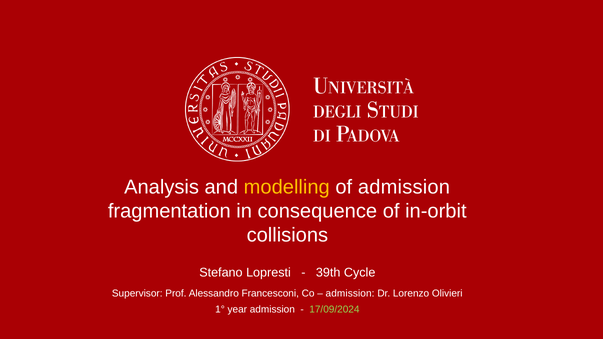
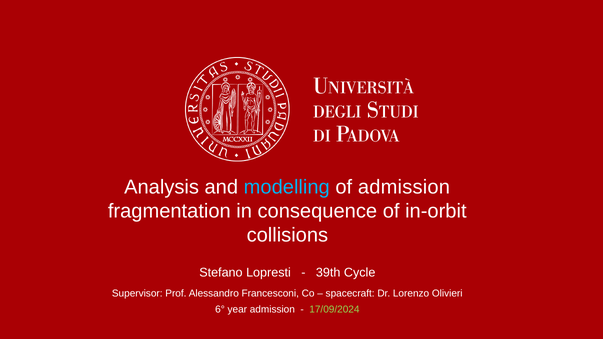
modelling colour: yellow -> light blue (287, 187)
admission: admission -> spacecraft (350, 294)
1°: 1° -> 6° (220, 309)
